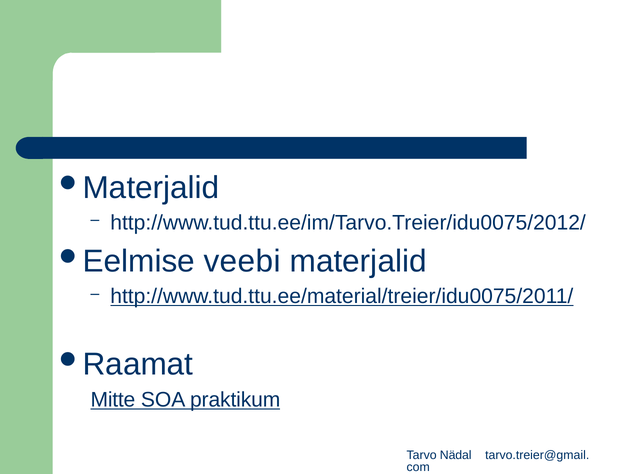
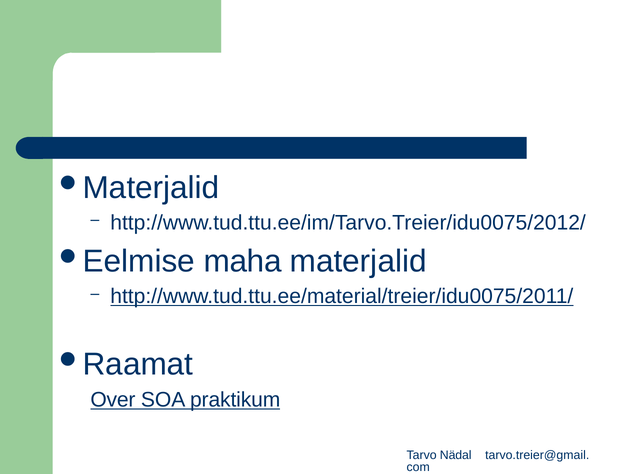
veebi: veebi -> maha (243, 261)
Mitte: Mitte -> Over (113, 400)
